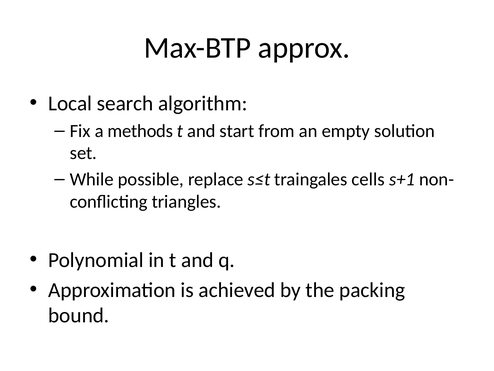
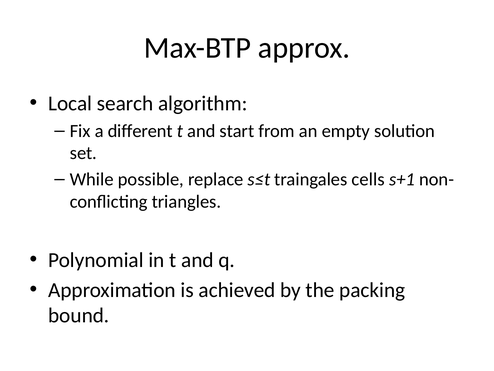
methods: methods -> different (140, 131)
